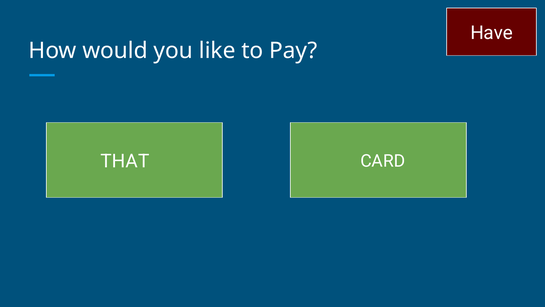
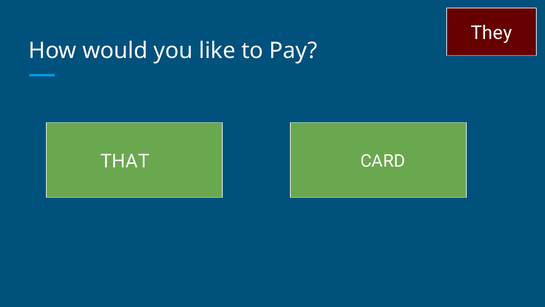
Have: Have -> They (491, 33)
